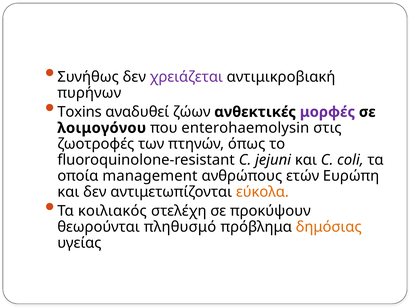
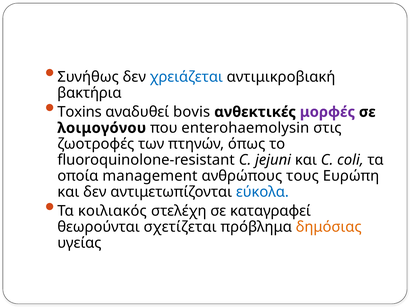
χρειάζεται colour: purple -> blue (186, 77)
πυρήνων: πυρήνων -> βακτήρια (89, 93)
ζώων: ζώων -> bovis (192, 112)
ετών: ετών -> τους (302, 176)
εύκολα colour: orange -> blue (262, 192)
προκύψουν: προκύψουν -> καταγραφεί (270, 211)
πληθυσμό: πληθυσμό -> σχετίζεται (180, 227)
